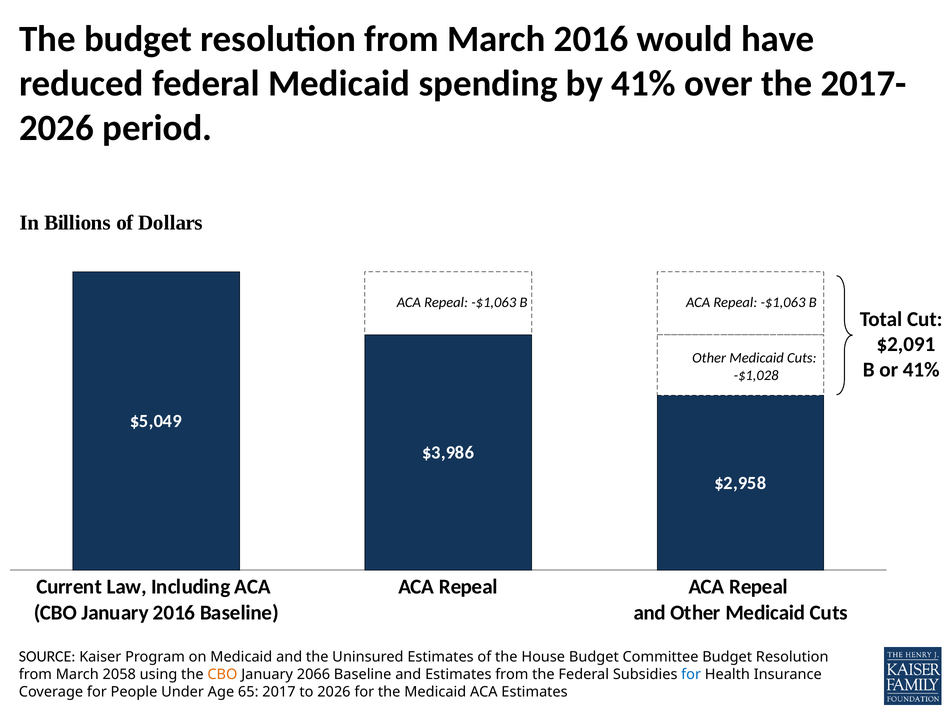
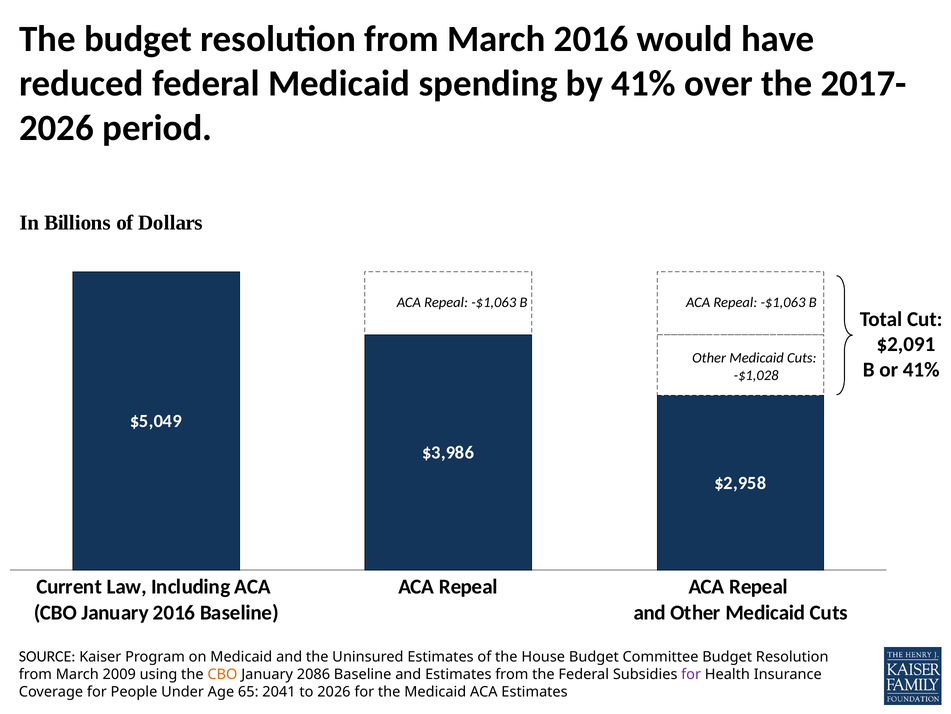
2058: 2058 -> 2009 (119, 674)
2066: 2066 -> 2086 (313, 674)
for colour: blue -> purple (691, 674)
2017: 2017 -> 2041 (279, 691)
